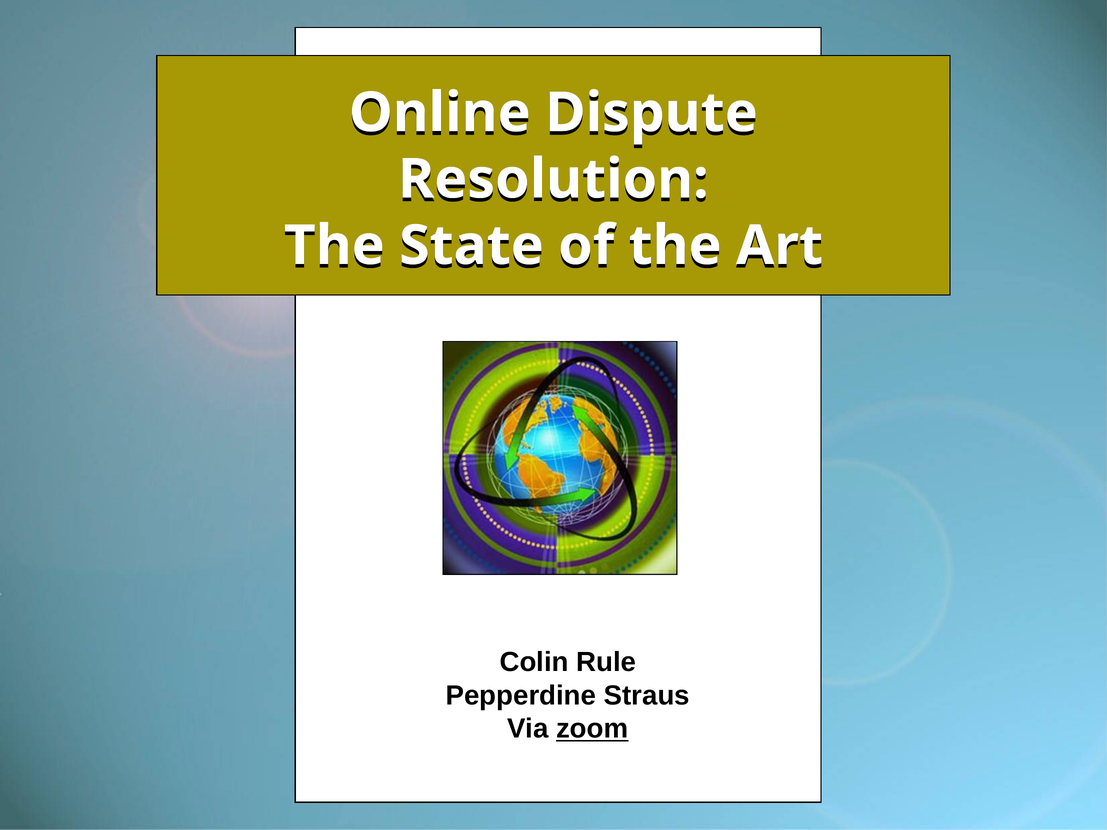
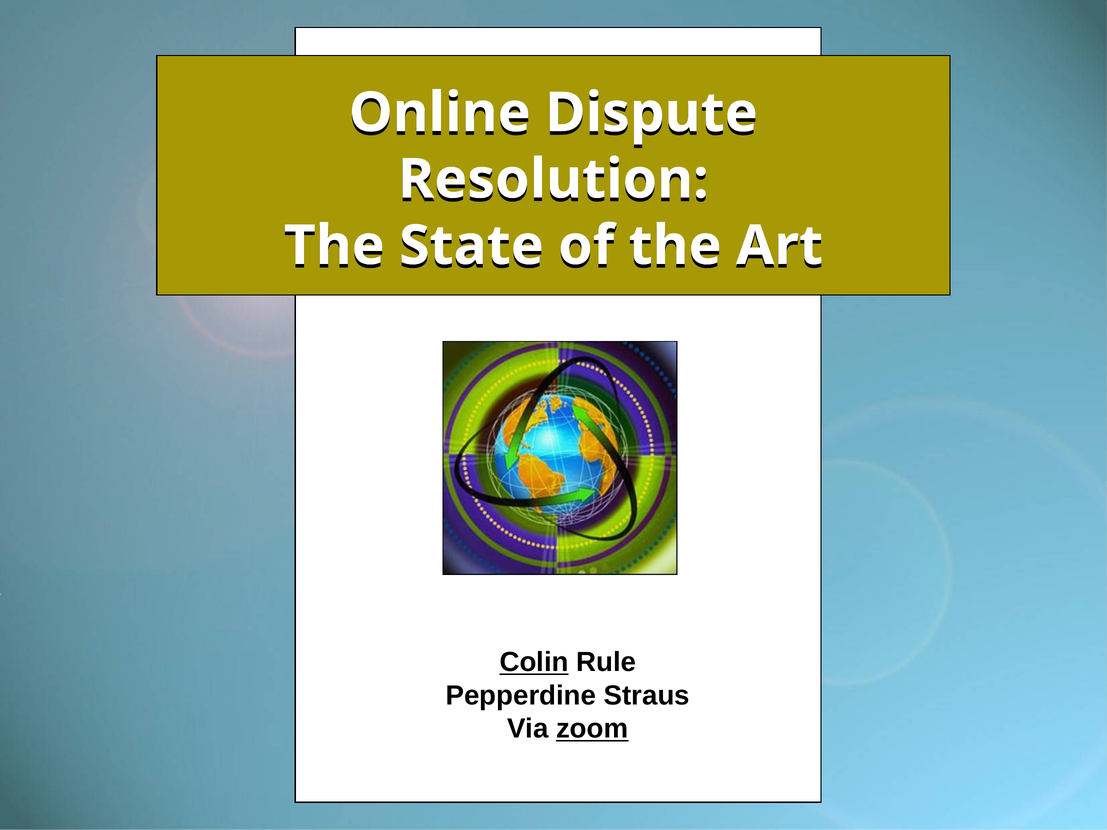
Colin underline: none -> present (534, 663)
